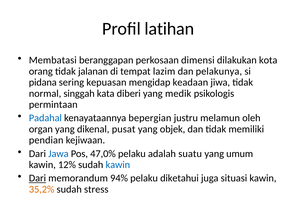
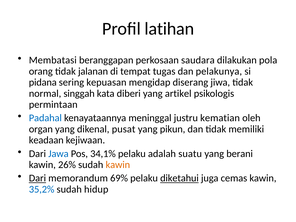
dimensi: dimensi -> saudara (198, 60)
kota: kota -> pola (268, 60)
lazim: lazim -> tugas (164, 71)
keadaan: keadaan -> diserang (190, 82)
medik: medik -> artikel (178, 93)
bepergian: bepergian -> meninggal (150, 118)
melamun: melamun -> kematian (220, 118)
objek: objek -> pikun (173, 129)
pendian: pendian -> keadaan (46, 140)
47,0%: 47,0% -> 34,1% (103, 154)
umum: umum -> berani (240, 154)
12%: 12% -> 26% (67, 165)
kawin colour: blue -> orange (118, 165)
94%: 94% -> 69% (119, 178)
diketahui underline: none -> present (179, 178)
situasi: situasi -> cemas (234, 178)
35,2% colour: orange -> blue (42, 189)
stress: stress -> hidup (96, 189)
